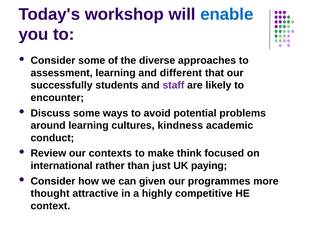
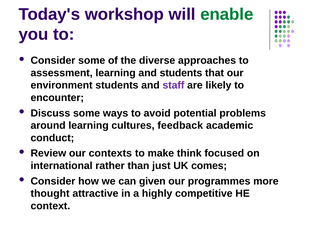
enable colour: blue -> green (227, 14)
and different: different -> students (181, 73)
successfully: successfully -> environment (62, 85)
kindness: kindness -> feedback (180, 126)
paying: paying -> comes (209, 166)
